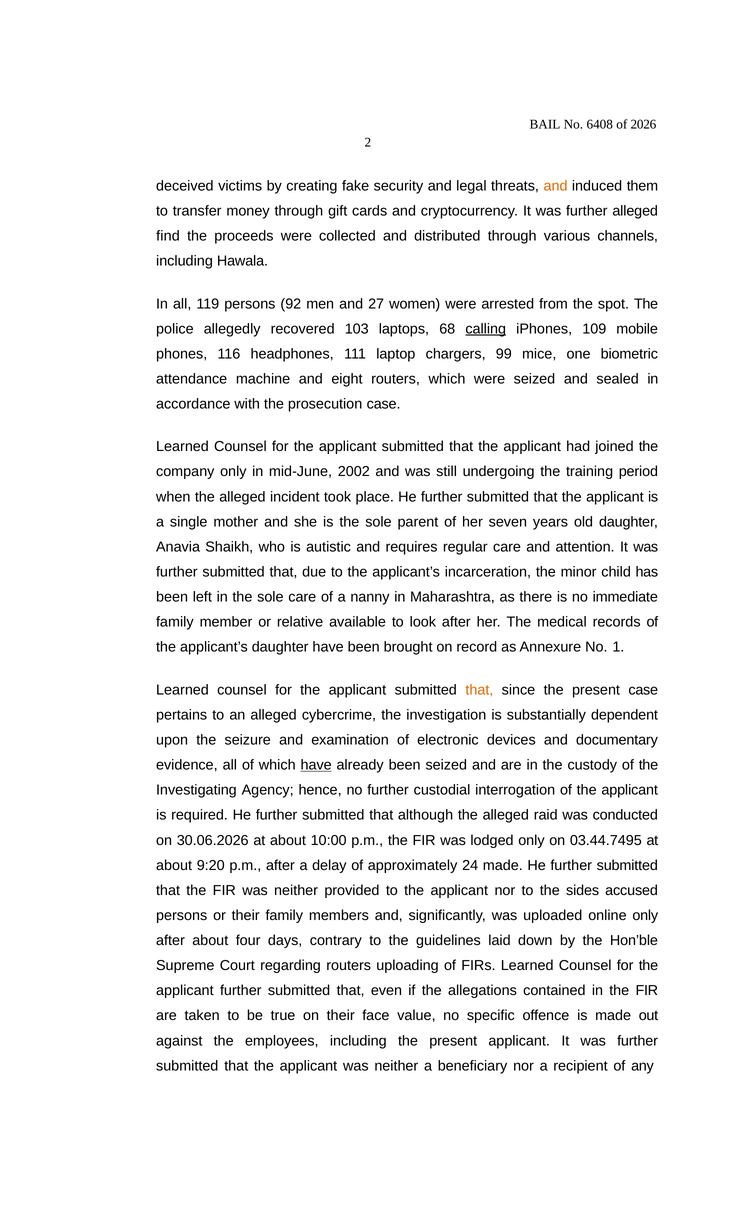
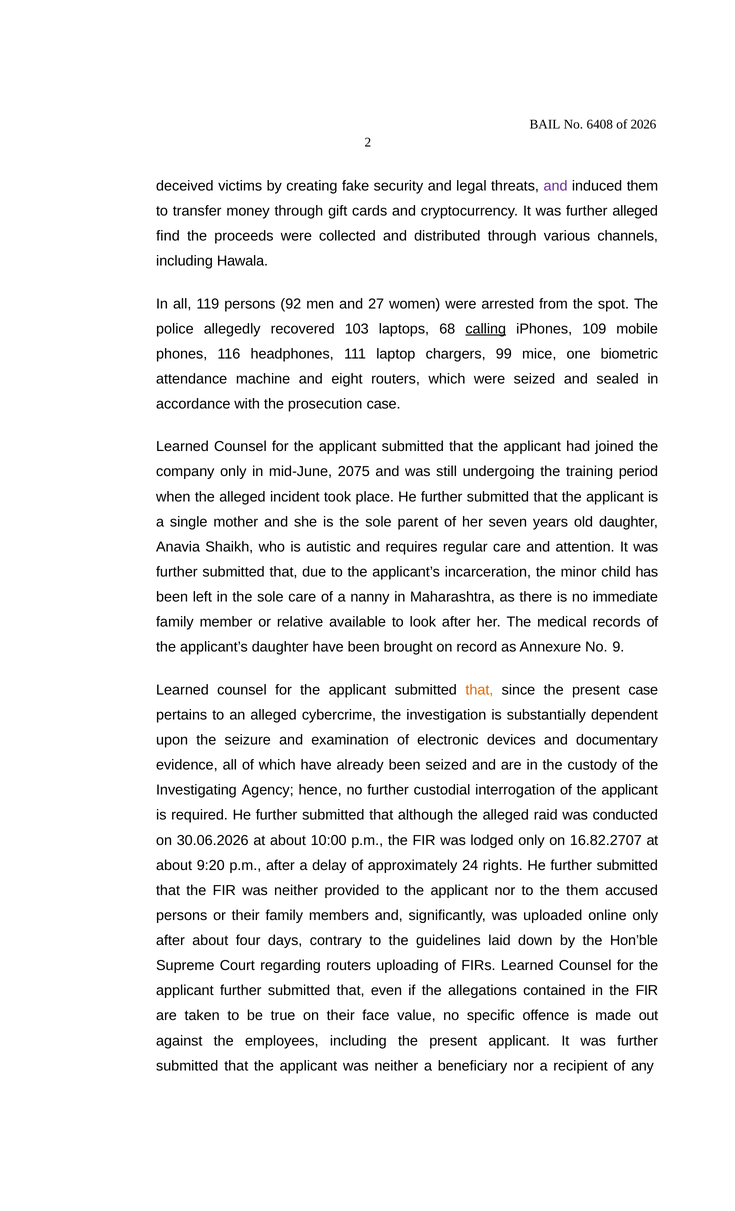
and colour: orange -> purple (556, 186)
2002: 2002 -> 2075 (354, 472)
1: 1 -> 9 (618, 647)
have underline: present -> none (316, 765)
03.44.7495: 03.44.7495 -> 16.82.2707 (606, 840)
24 made: made -> rights (503, 865)
the sides: sides -> them (582, 890)
